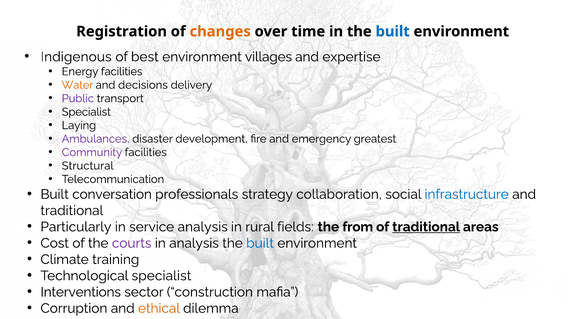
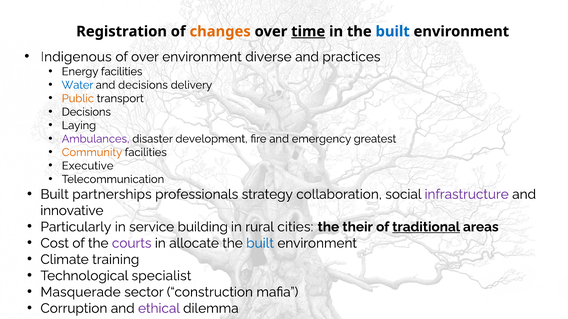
time underline: none -> present (308, 32)
of best: best -> over (145, 57)
villages: villages -> diverse (268, 57)
expertise: expertise -> practices (351, 57)
Water colour: orange -> blue (77, 85)
Public colour: purple -> orange (78, 99)
Specialist: Specialist -> Decisions (86, 112)
Community colour: purple -> orange (92, 153)
Structural: Structural -> Executive (88, 166)
conversation: conversation -> partnerships (112, 195)
infrastructure colour: blue -> purple (467, 195)
traditional: traditional -> innovative (72, 211)
service analysis: analysis -> building (203, 227)
fields: fields -> cities (295, 227)
from: from -> their (358, 227)
in analysis: analysis -> allocate (194, 244)
Interventions: Interventions -> Masquerade (81, 293)
ethical colour: orange -> purple (159, 309)
